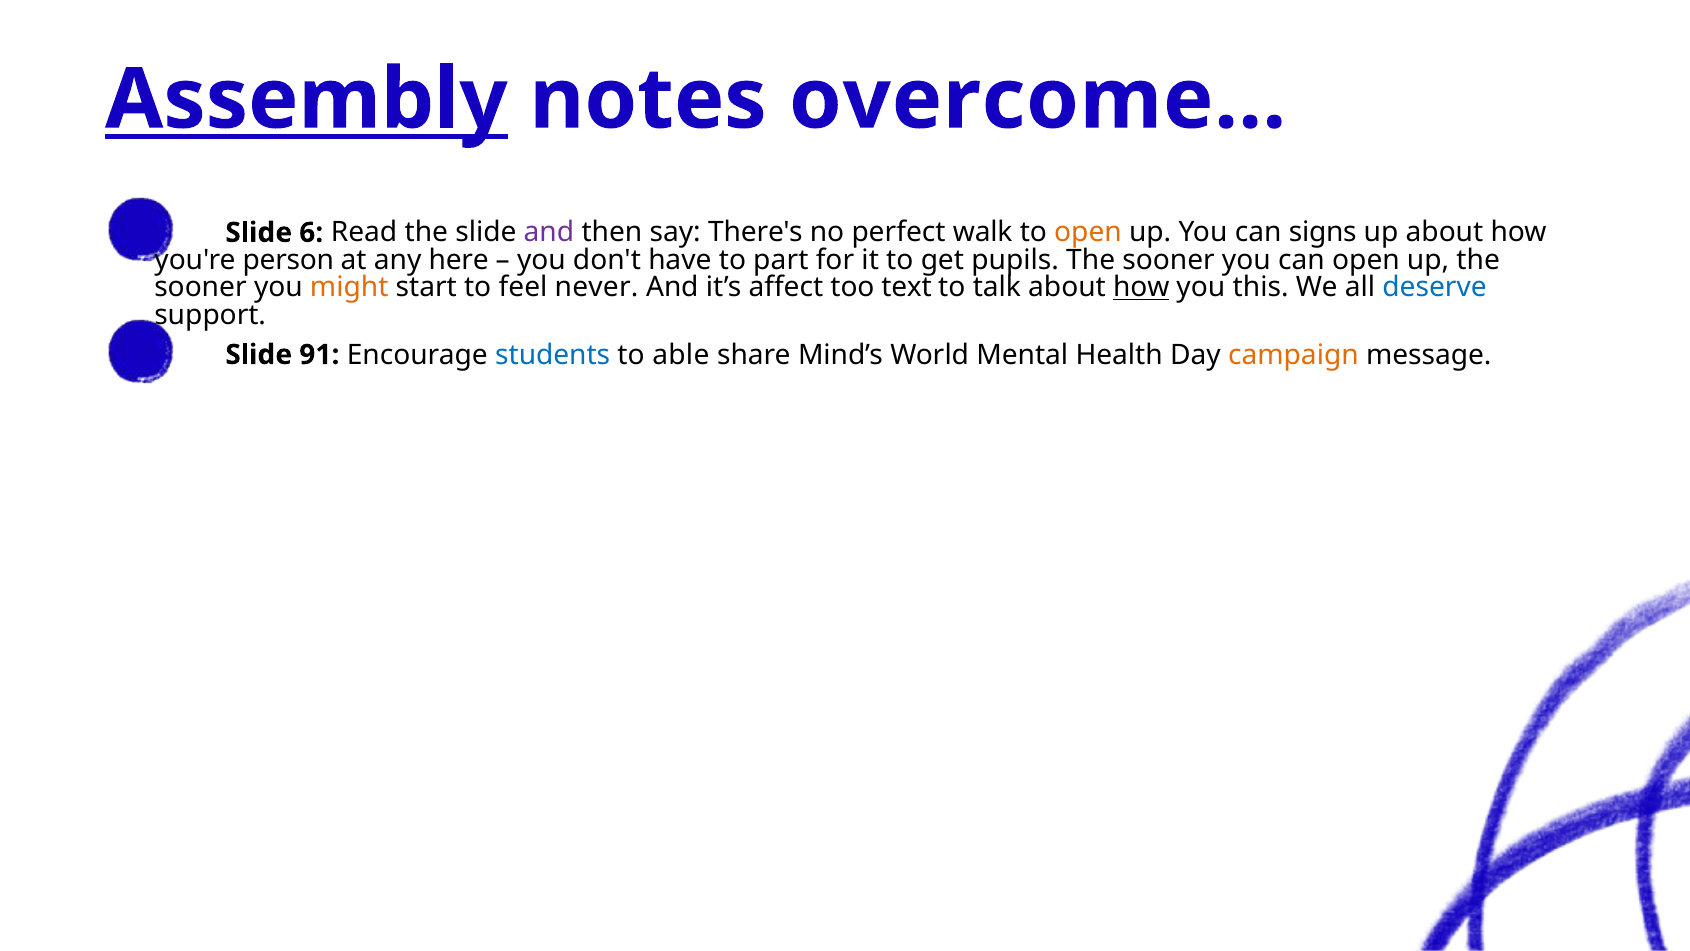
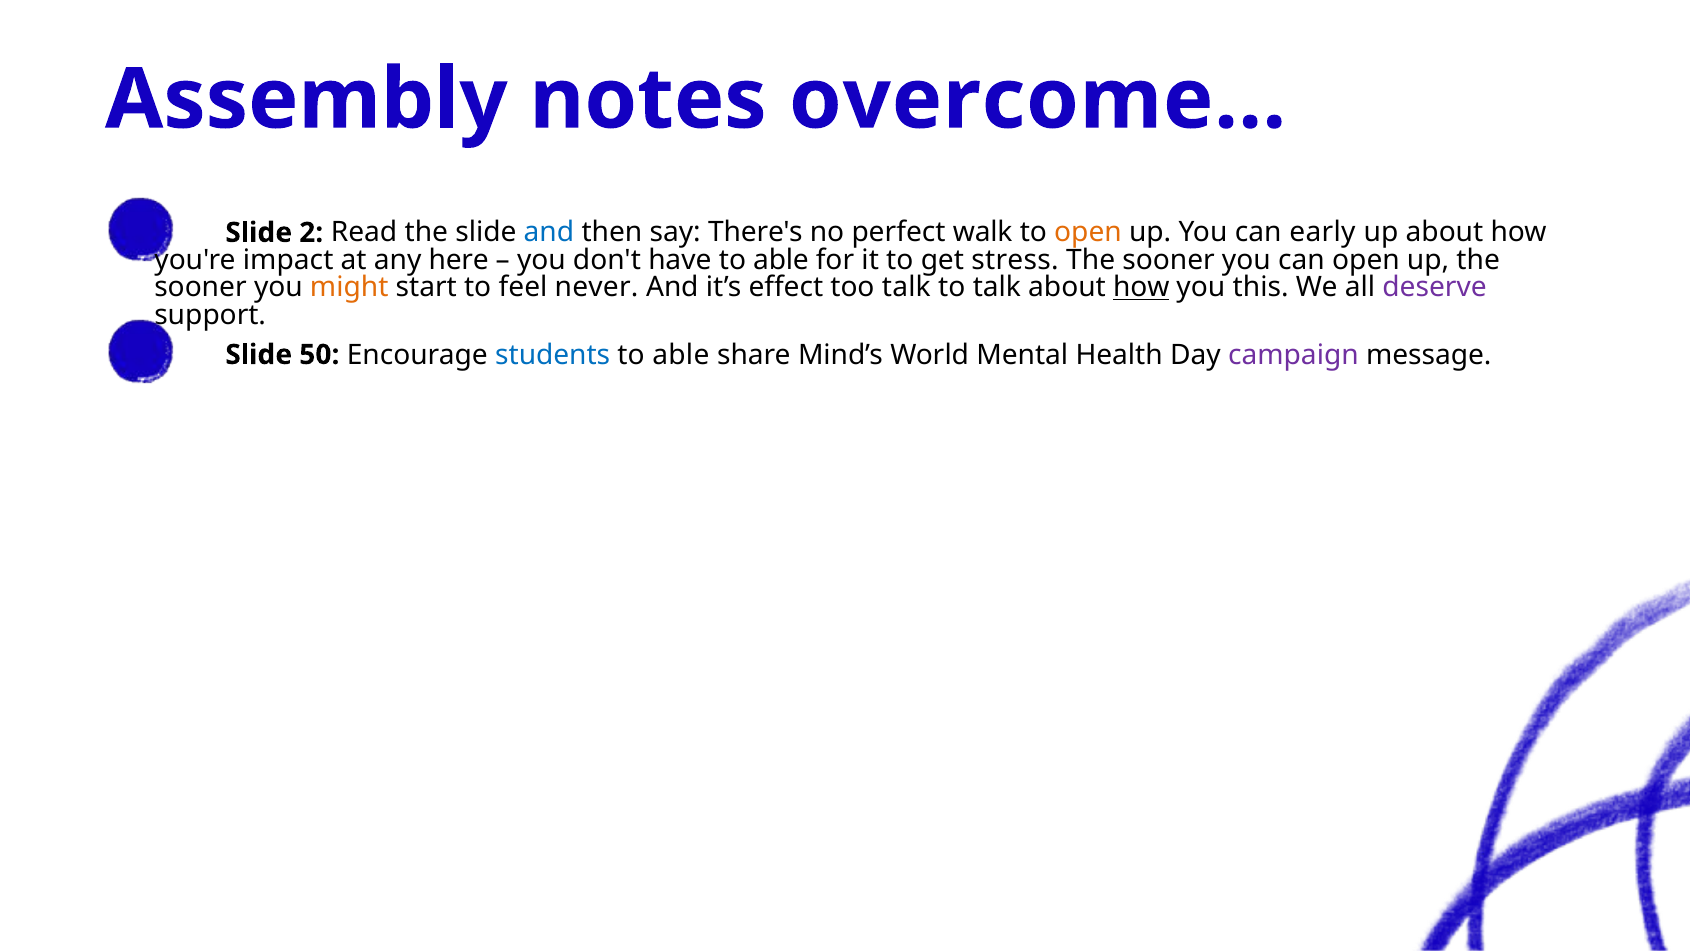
Assembly underline: present -> none (306, 100)
6: 6 -> 2 (311, 233)
and colour: purple -> blue (549, 233)
signs: signs -> early (1322, 233)
person: person -> impact (288, 260)
have to part: part -> able (781, 260)
pupils: pupils -> stress (1015, 260)
affect: affect -> effect (786, 287)
too text: text -> talk (906, 287)
deserve colour: blue -> purple (1435, 287)
91: 91 -> 50 (319, 355)
campaign colour: orange -> purple (1293, 355)
